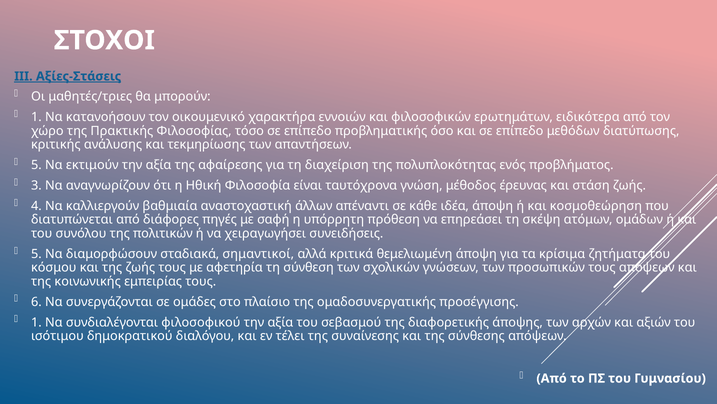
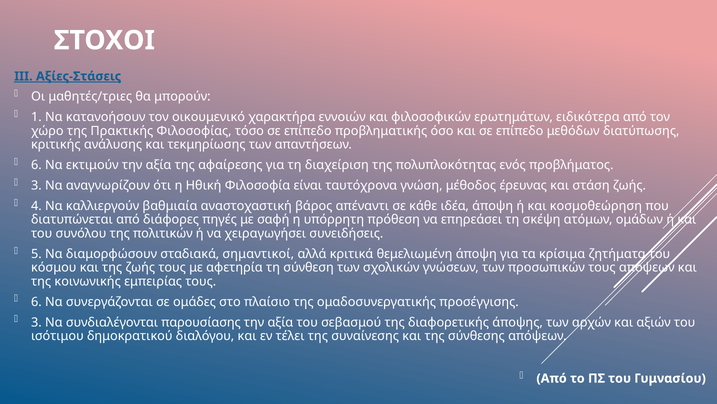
5: 5 -> 6 (36, 165)
άλλων: άλλων -> βάρος (314, 206)
1: 1 -> 3 (36, 322)
φιλοσοφικού: φιλοσοφικού -> παρουσίασης (201, 322)
